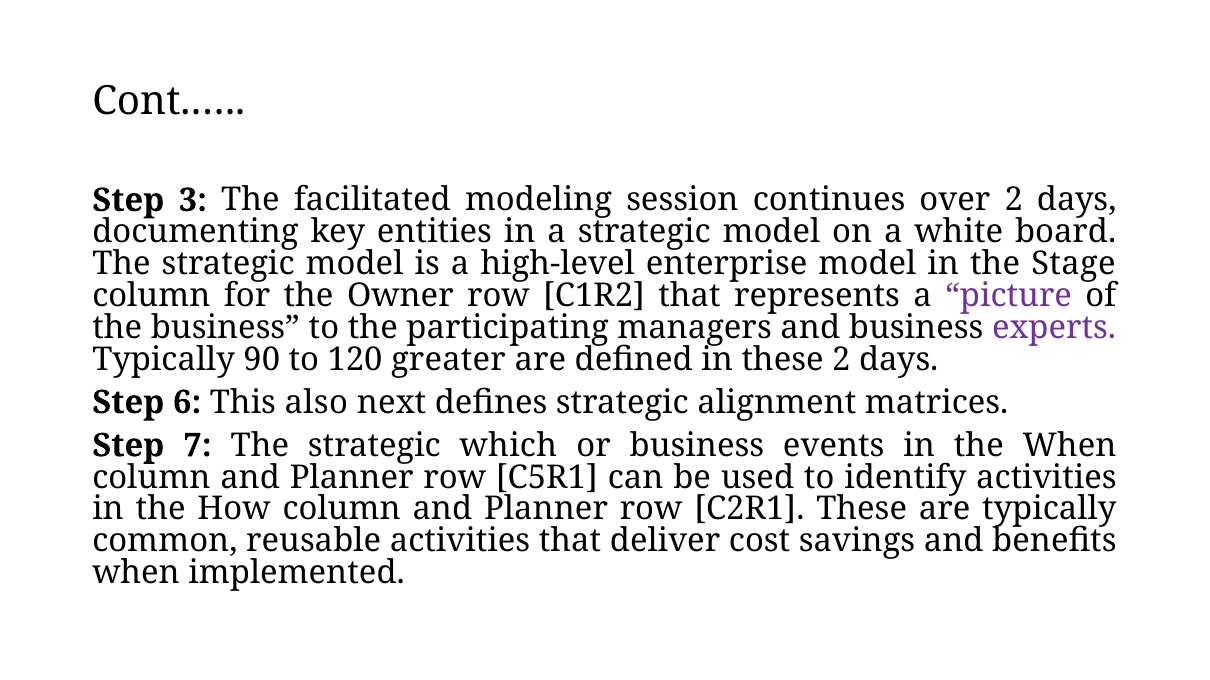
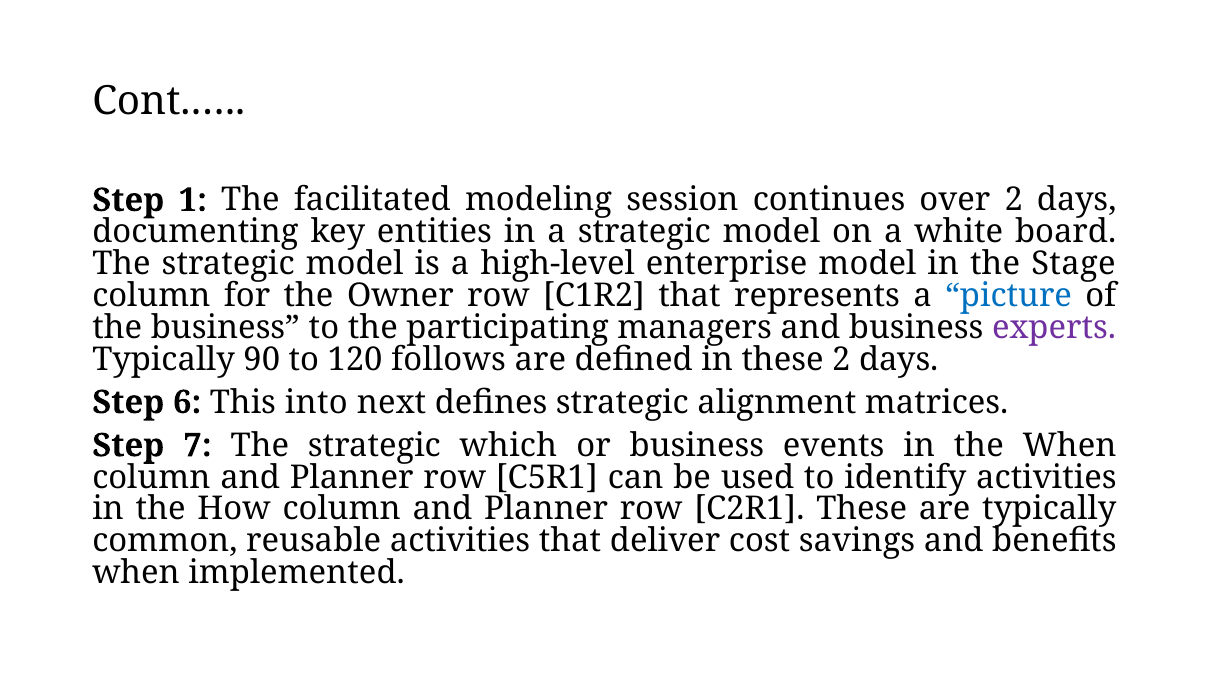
3: 3 -> 1 (193, 200)
picture colour: purple -> blue (1009, 296)
greater: greater -> follows (448, 360)
also: also -> into (316, 403)
